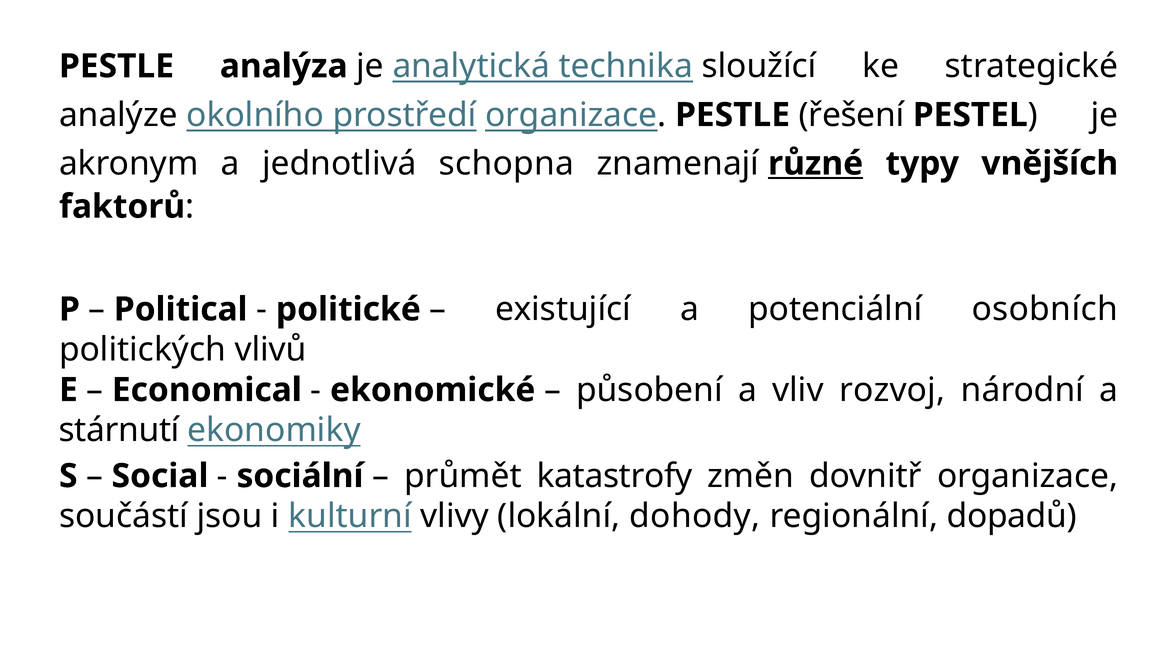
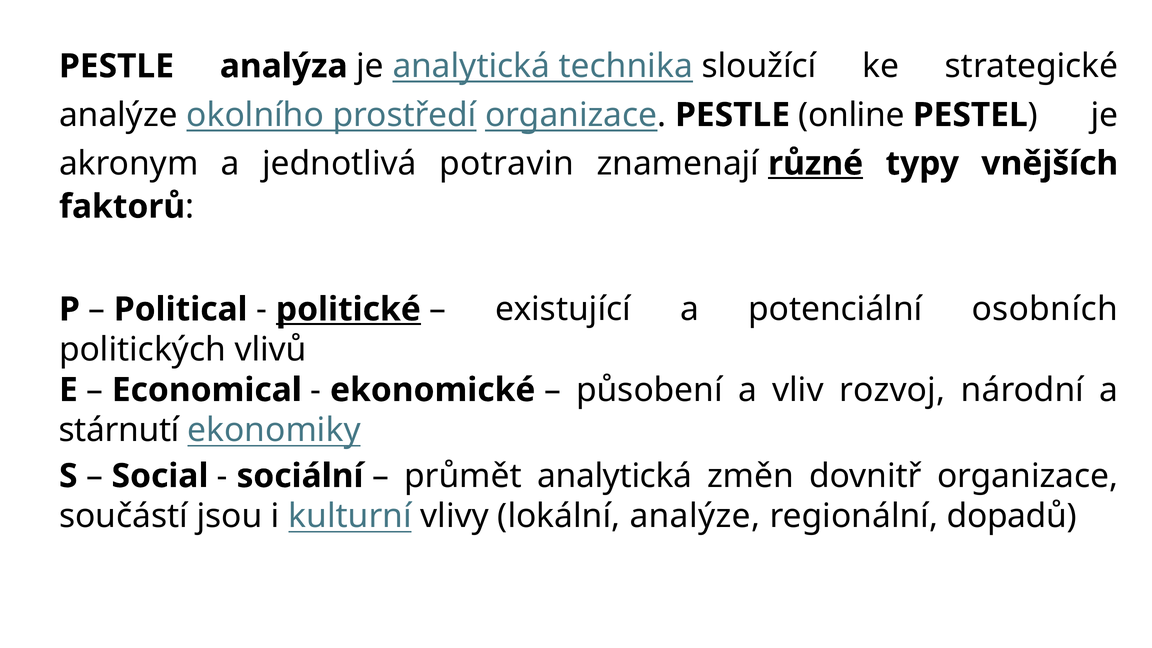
řešení: řešení -> online (851, 115)
schopna: schopna -> potravin (506, 163)
politické underline: none -> present (348, 309)
průmět katastrofy: katastrofy -> analytická (615, 476)
lokální dohody: dohody -> analýze (695, 516)
